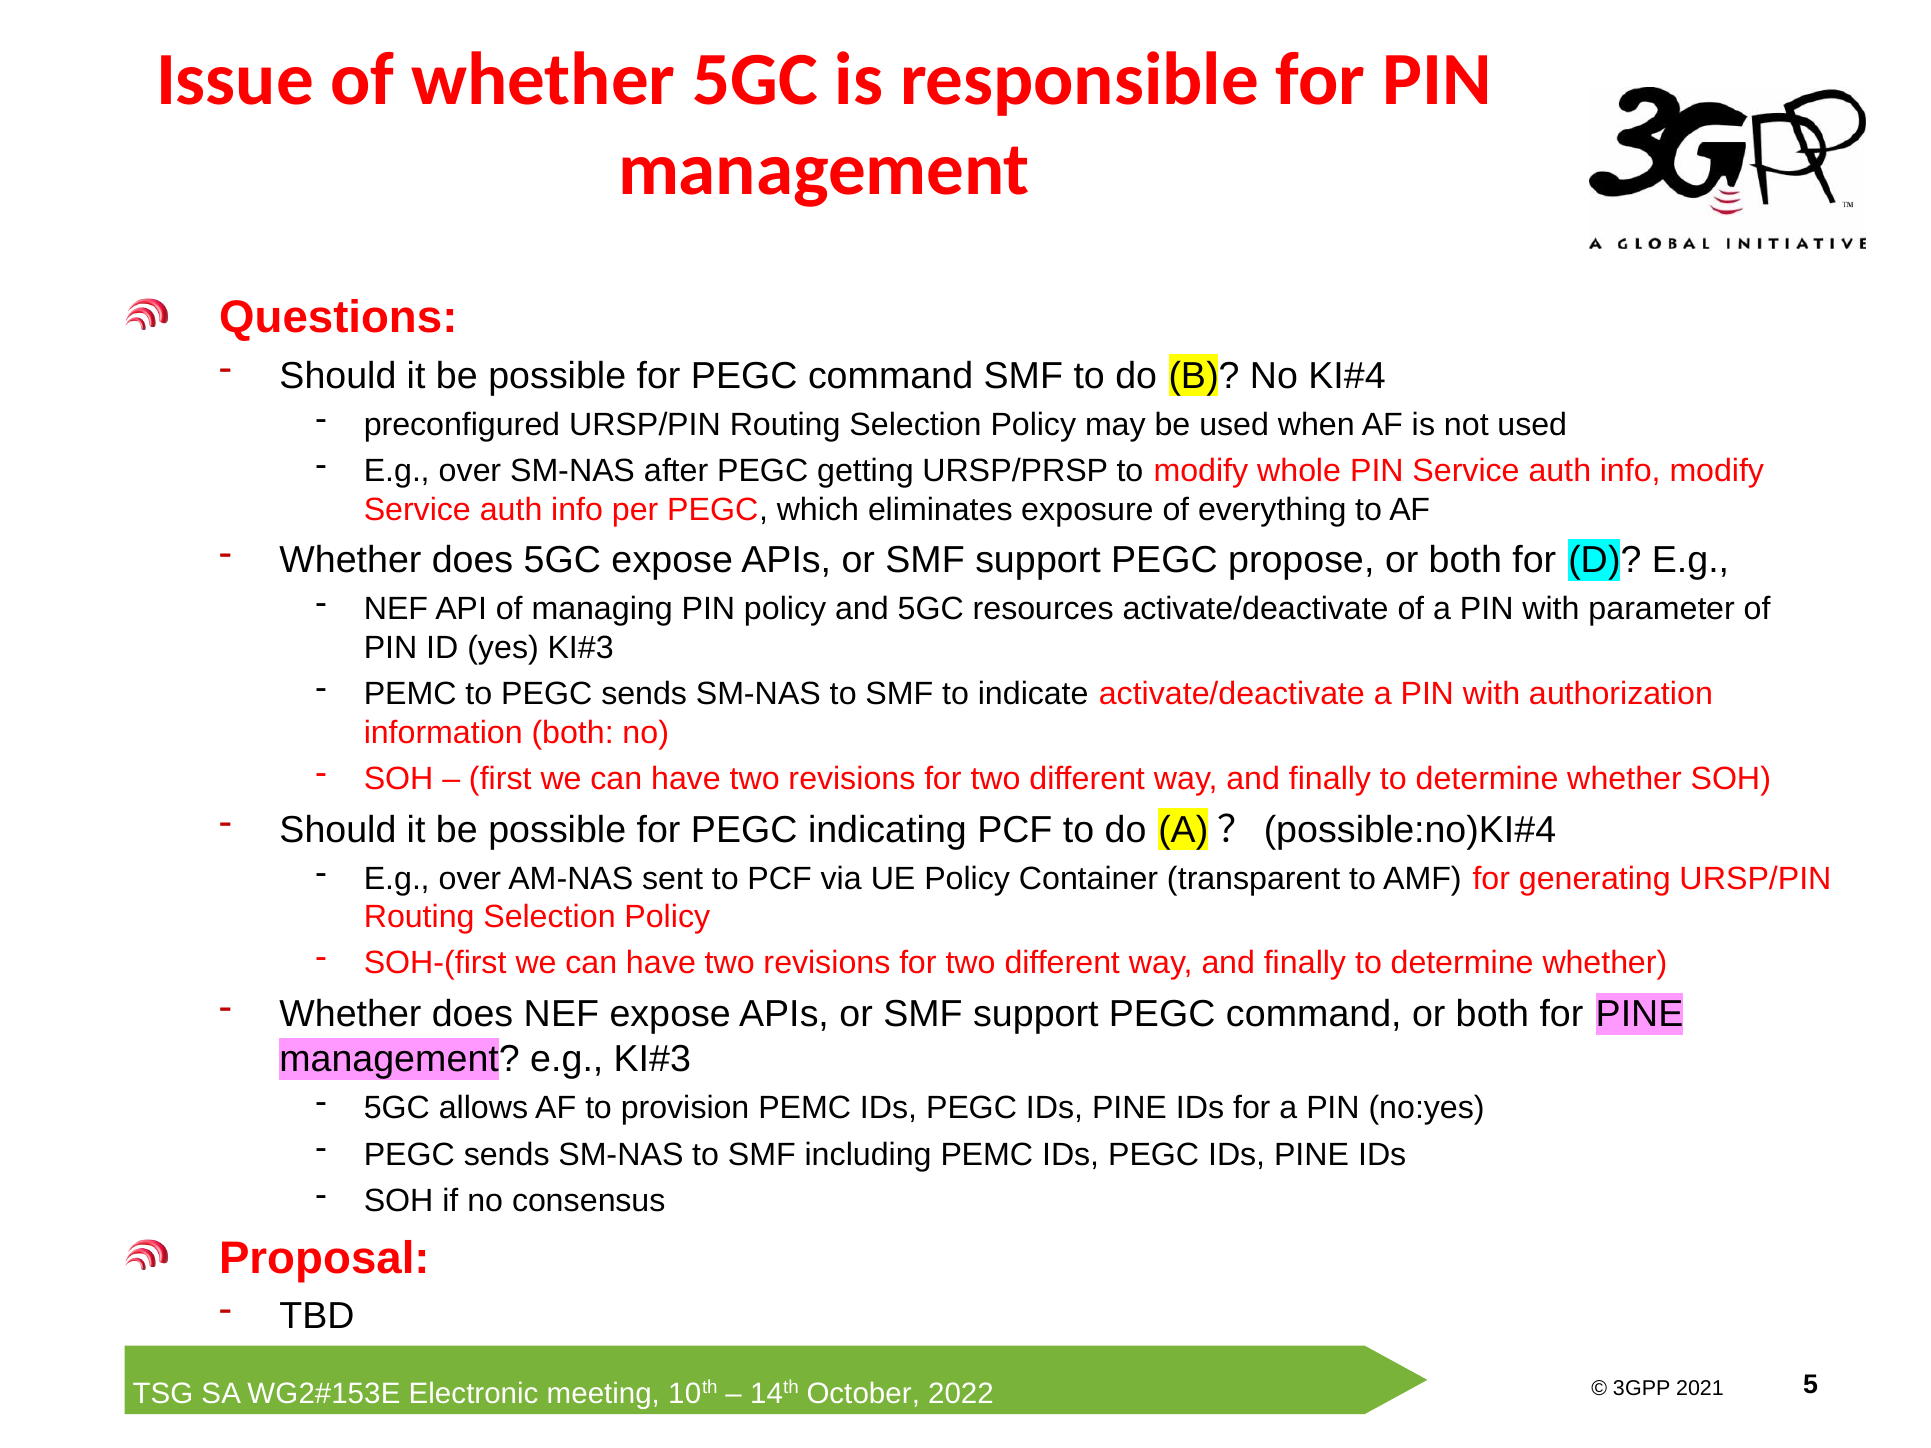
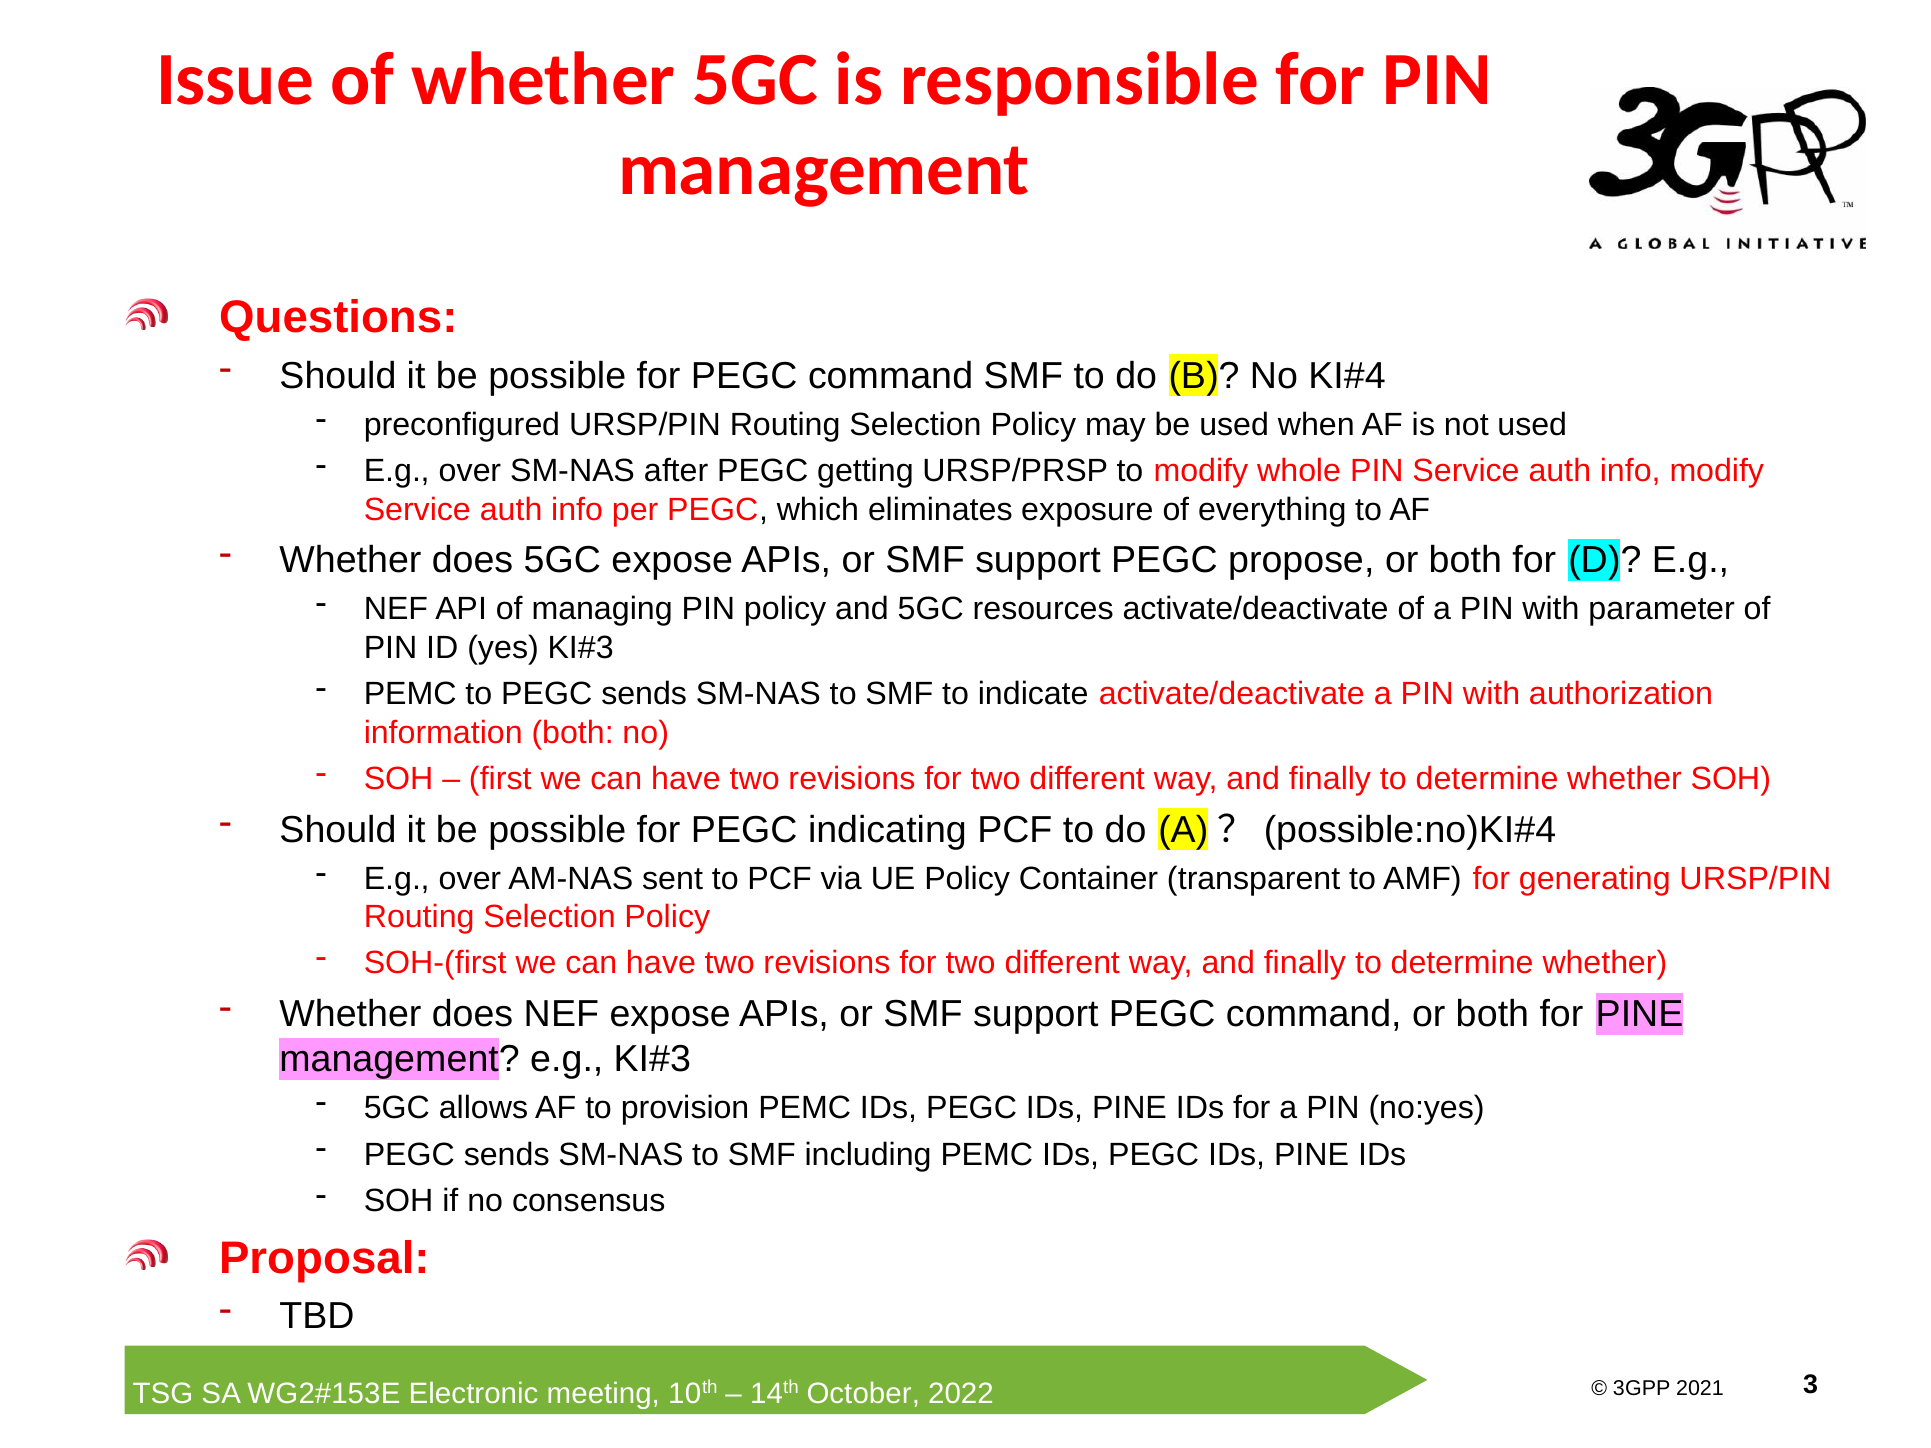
5: 5 -> 3 (1811, 1385)
